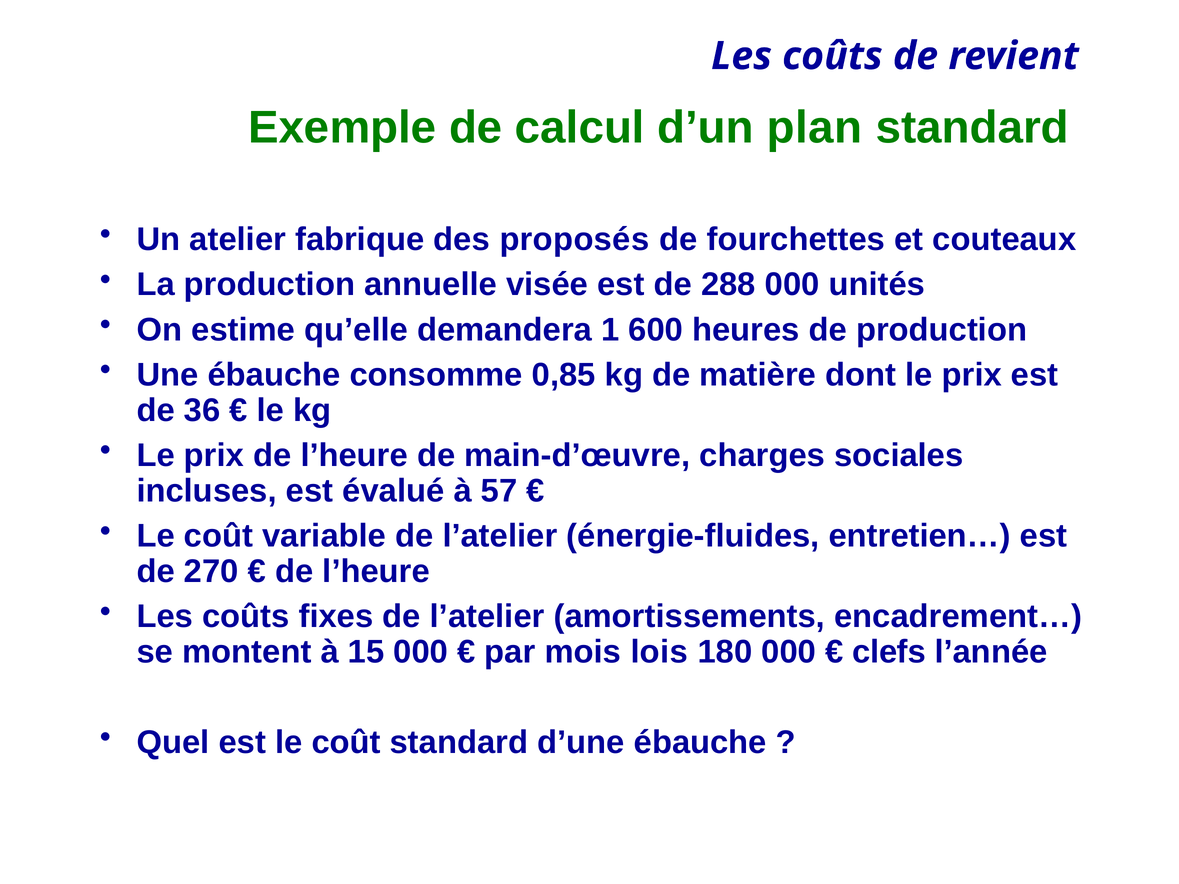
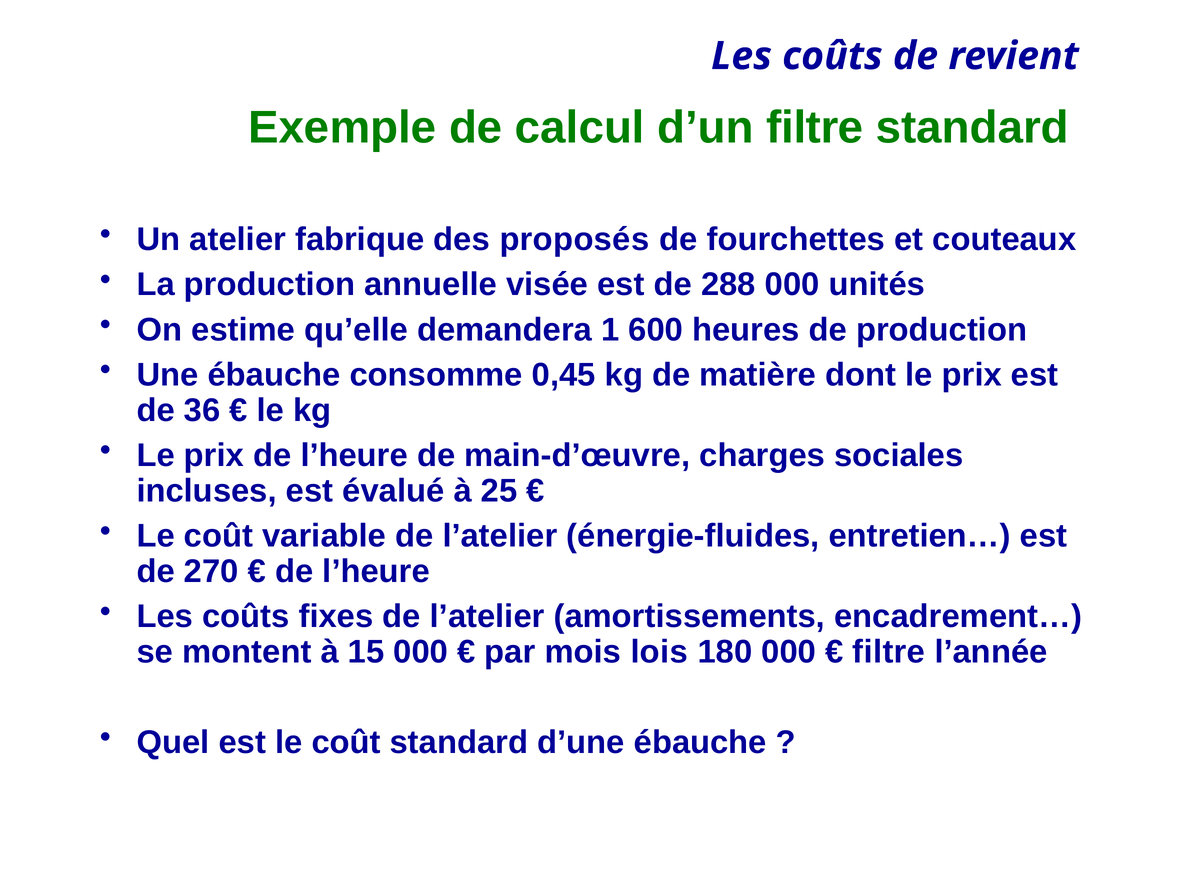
d’un plan: plan -> filtre (815, 128)
0,85: 0,85 -> 0,45 (564, 375)
57: 57 -> 25 (499, 491)
clefs: clefs -> filtre (889, 652)
